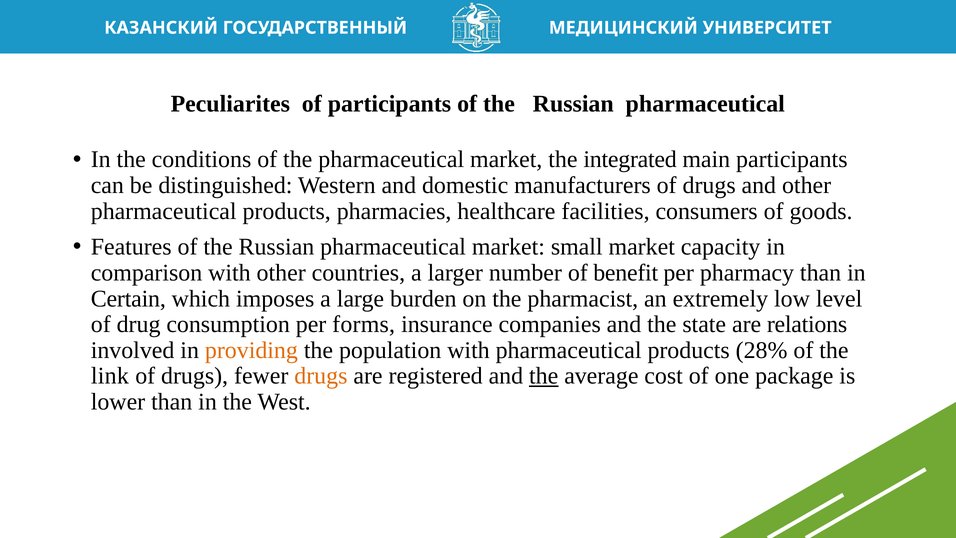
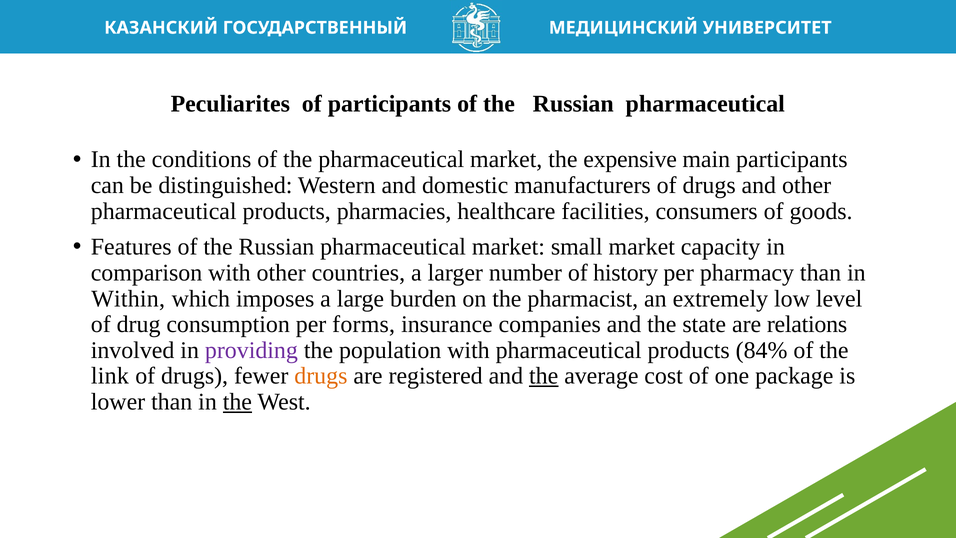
integrated: integrated -> expensive (630, 160)
benefit: benefit -> history (626, 273)
Certain: Certain -> Within (128, 298)
providing colour: orange -> purple (251, 350)
28%: 28% -> 84% (762, 350)
the underline: none -> present (237, 402)
